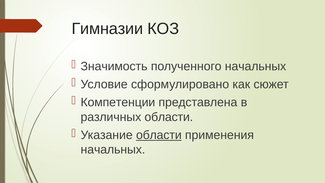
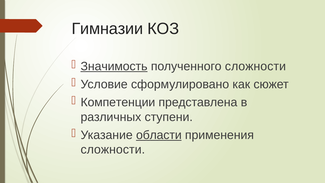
Значимость underline: none -> present (114, 66)
полученного начальных: начальных -> сложности (255, 66)
различных области: области -> ступени (169, 117)
начальных: начальных -> сложности (113, 150)
